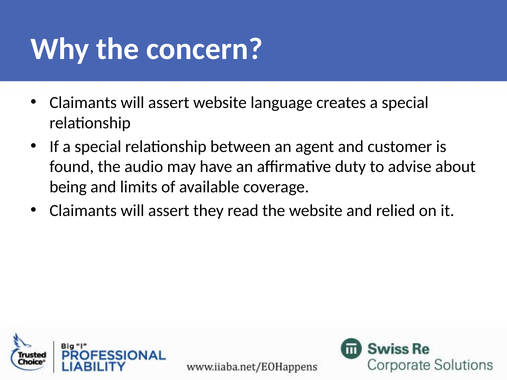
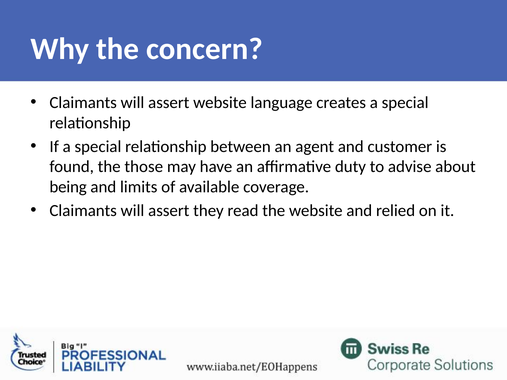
audio: audio -> those (144, 167)
